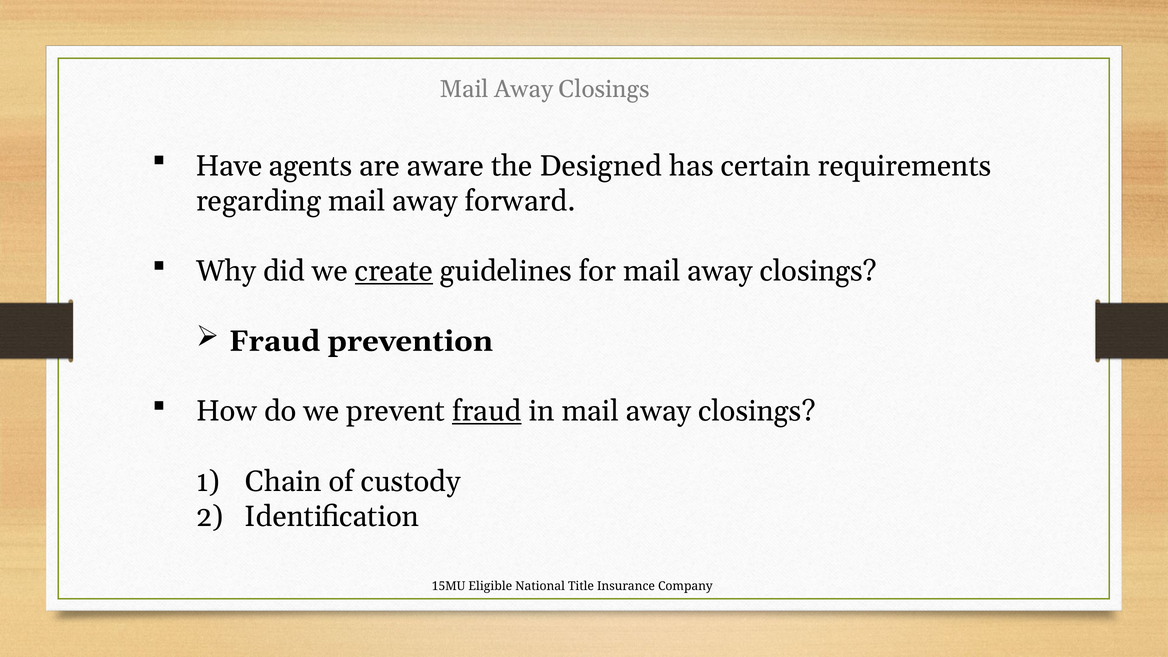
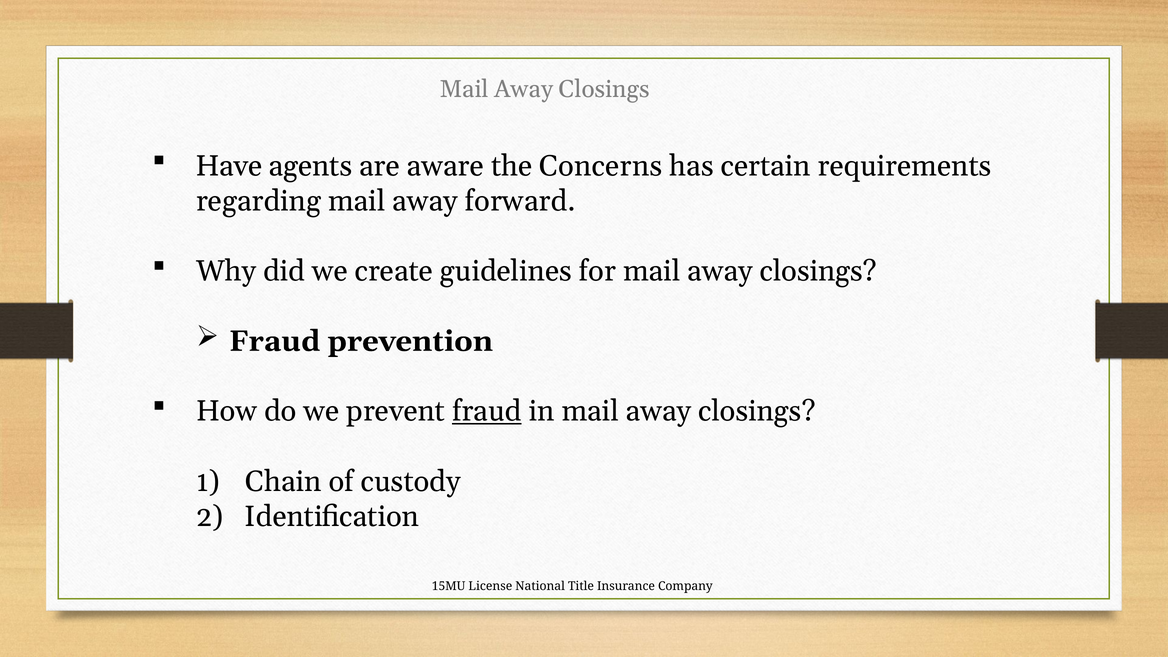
Designed: Designed -> Concerns (601, 166)
create underline: present -> none (394, 271)
Eligible: Eligible -> License (490, 586)
